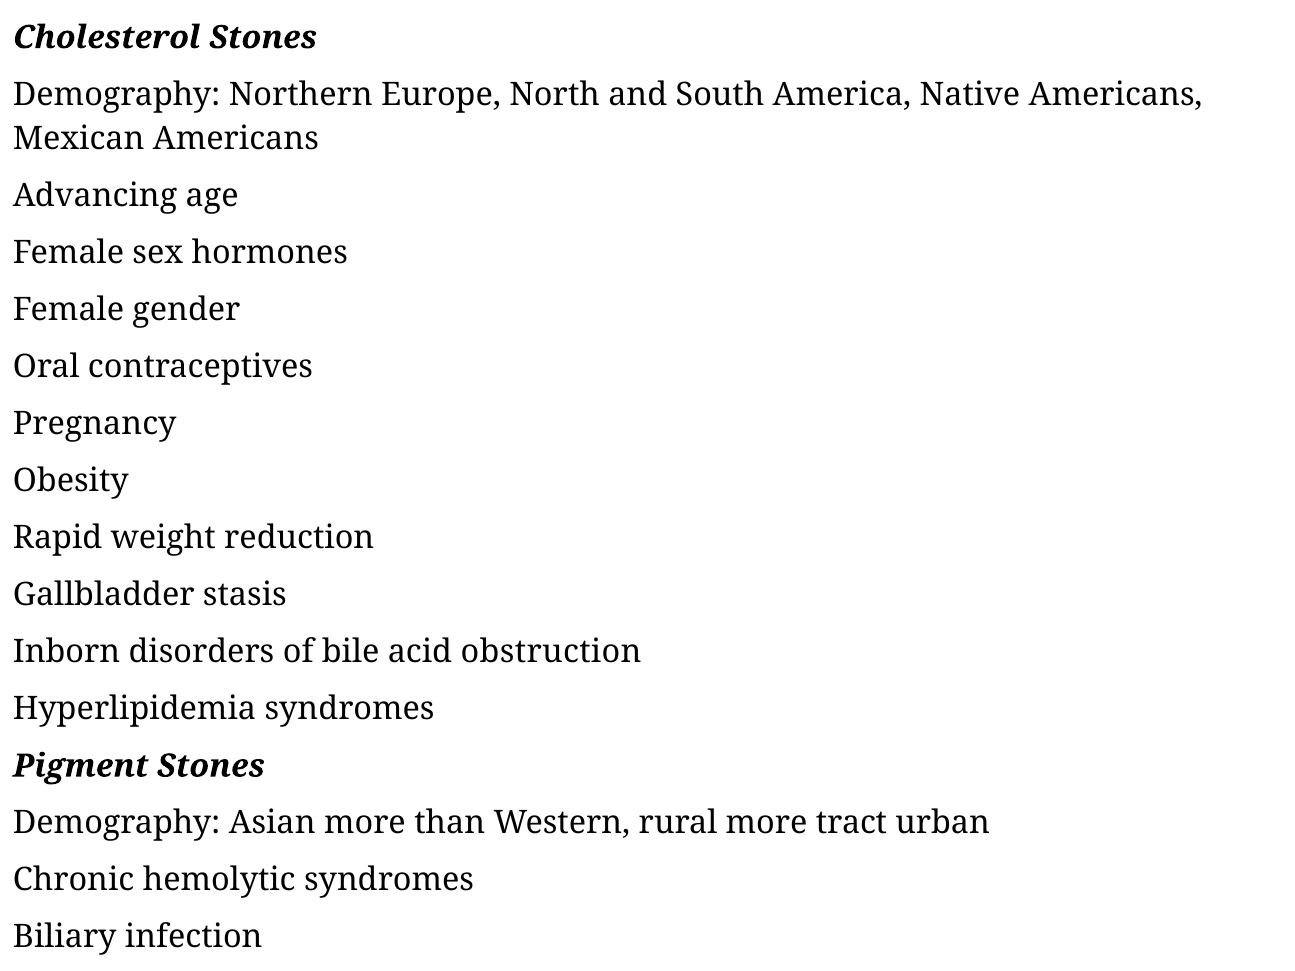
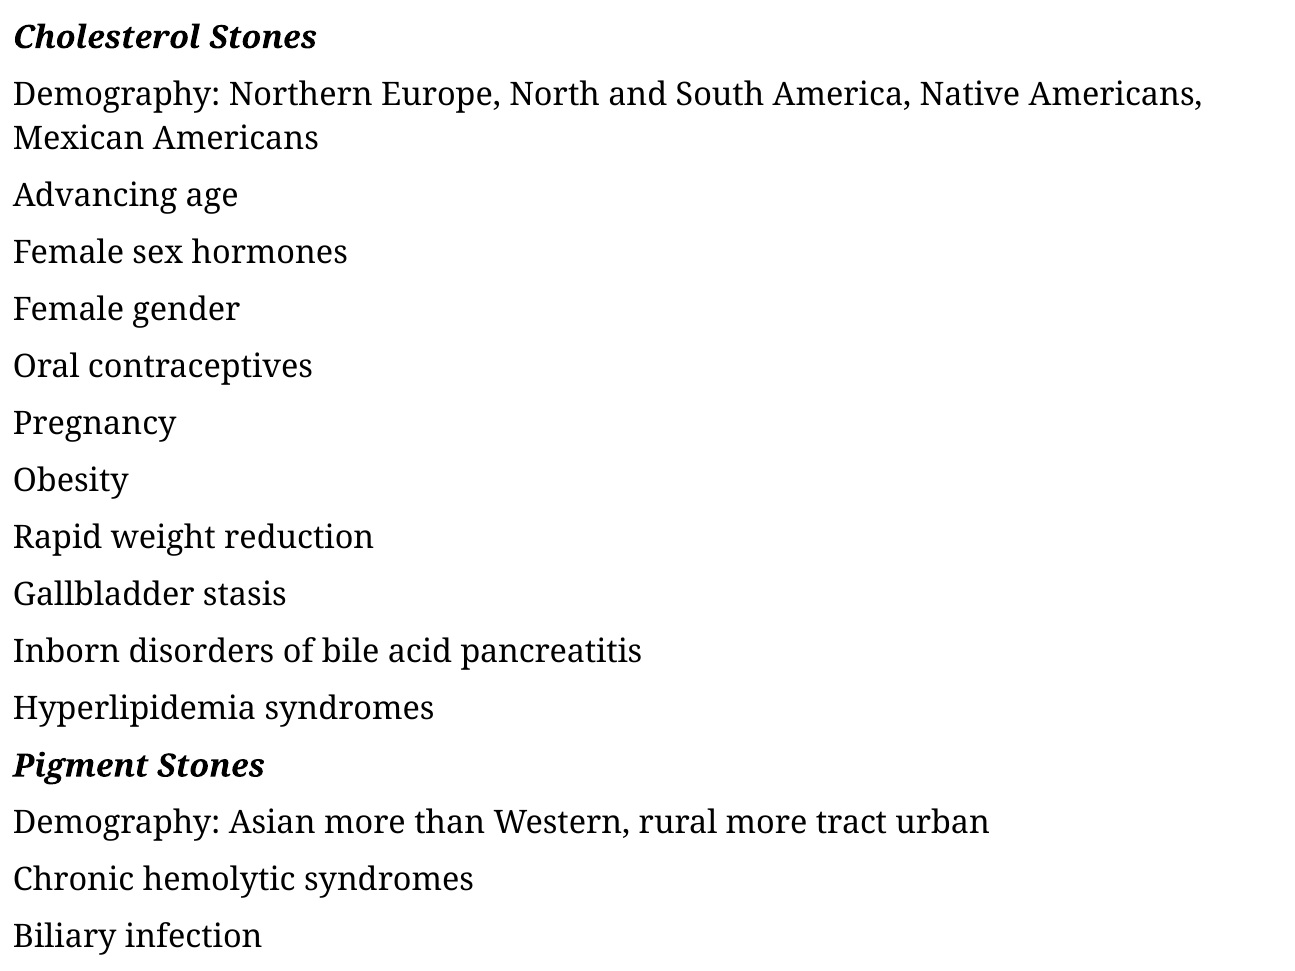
obstruction: obstruction -> pancreatitis (551, 652)
